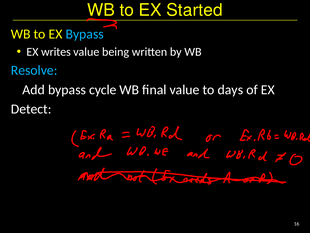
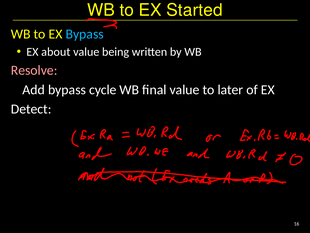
writes: writes -> about (56, 52)
Resolve colour: light blue -> pink (34, 70)
days: days -> later (230, 90)
